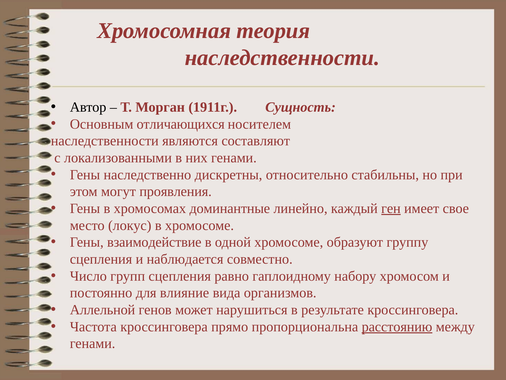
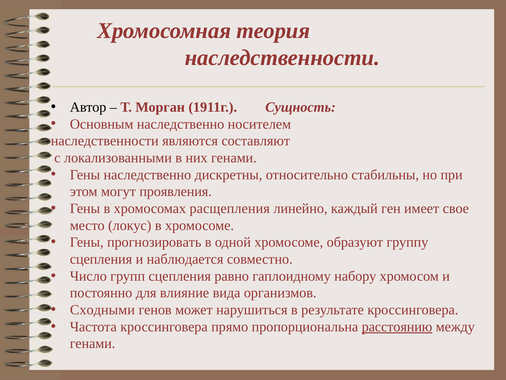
Основным отличающихся: отличающихся -> наследственно (181, 124)
доминантные: доминантные -> расщепления (230, 208)
ген underline: present -> none (391, 208)
взаимодействие: взаимодействие -> прогнозировать (154, 242)
Аллельной: Аллельной -> Сходными (102, 309)
